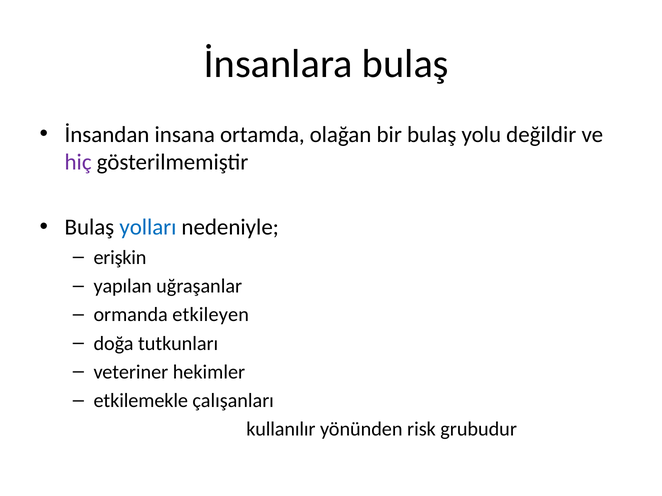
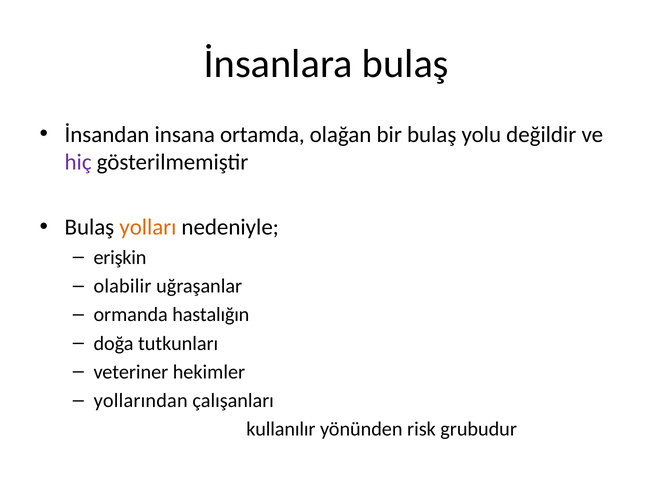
yolları colour: blue -> orange (148, 228)
yapılan: yapılan -> olabilir (123, 286)
etkileyen: etkileyen -> hastalığın (211, 315)
etkilemekle: etkilemekle -> yollarından (141, 401)
